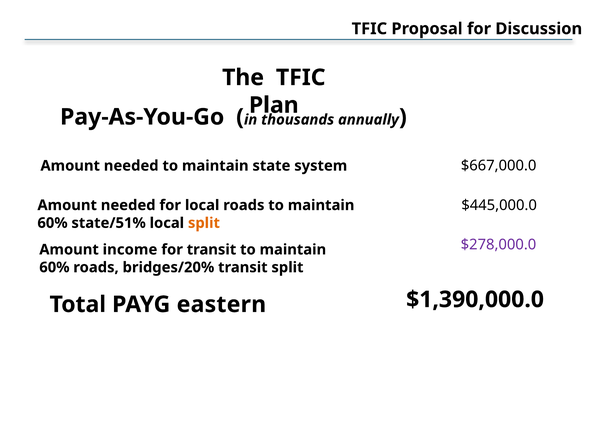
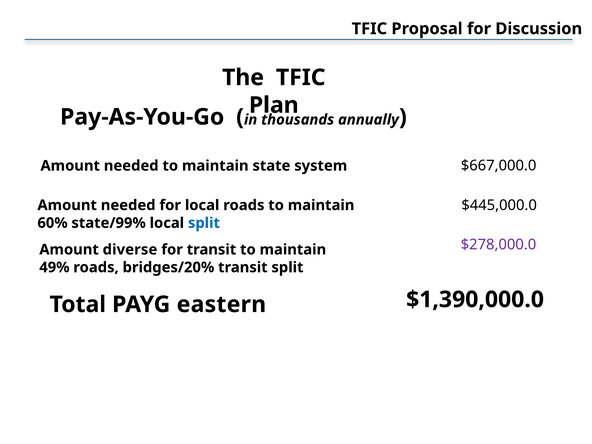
state/51%: state/51% -> state/99% (109, 223)
split colour: orange -> blue (204, 223)
income: income -> diverse (130, 250)
60%: 60% -> 49% (54, 267)
